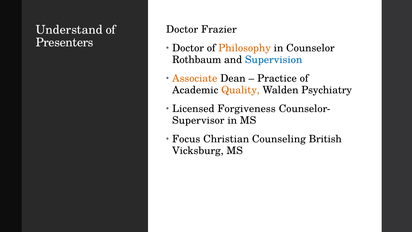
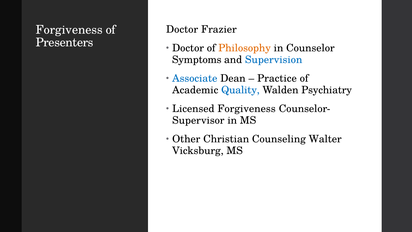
Understand: Understand -> Forgiveness (69, 30)
Rothbaum: Rothbaum -> Symptoms (197, 60)
Associate colour: orange -> blue (195, 78)
Quality colour: orange -> blue (240, 90)
Focus: Focus -> Other (186, 139)
British: British -> Walter (325, 139)
